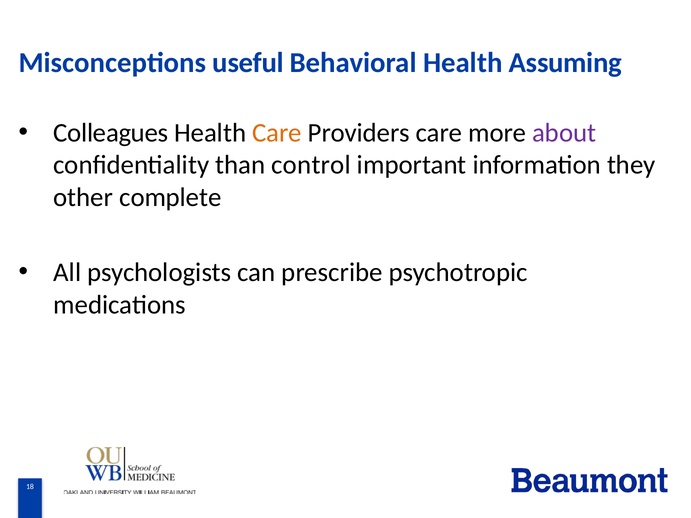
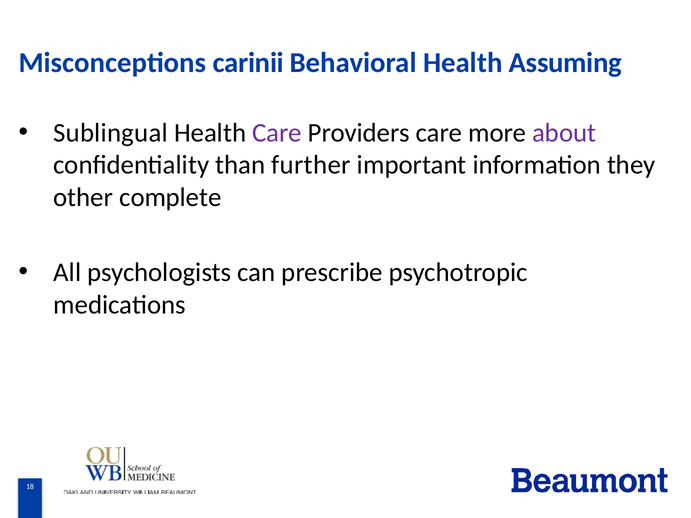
useful: useful -> carinii (248, 63)
Colleagues: Colleagues -> Sublingual (111, 133)
Care colour: orange -> purple (277, 133)
control: control -> further (311, 165)
